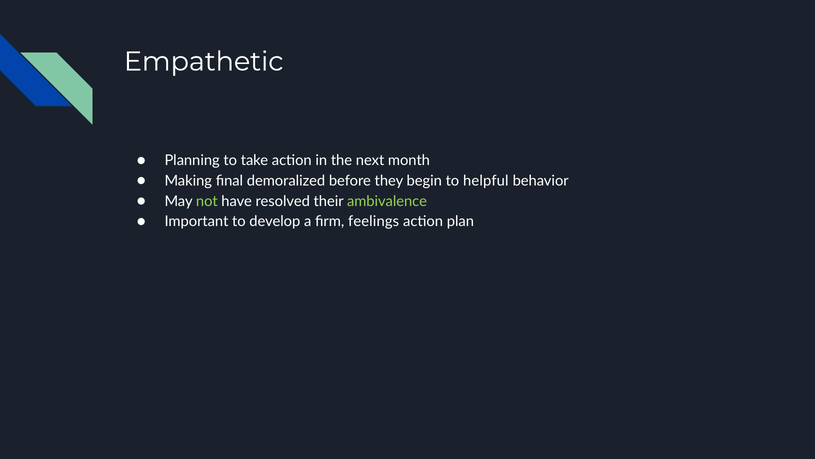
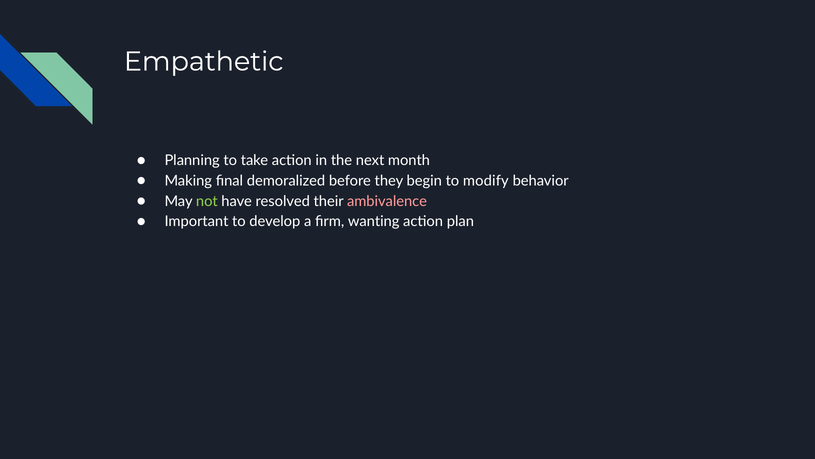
helpful: helpful -> modify (486, 181)
ambivalence colour: light green -> pink (387, 201)
feelings: feelings -> wanting (374, 221)
